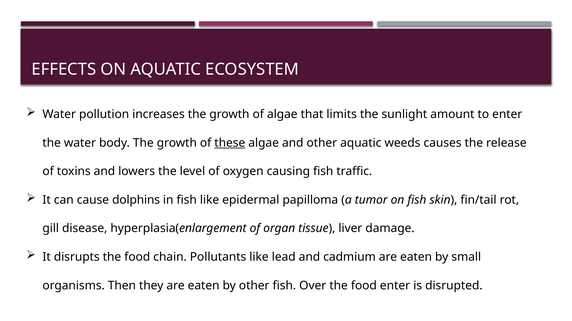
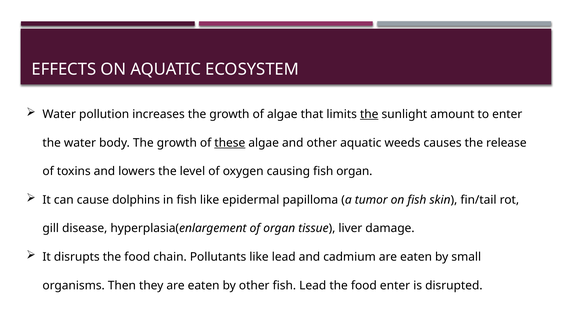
the underline: none -> present (369, 114)
fish traffic: traffic -> organ (354, 172)
fish Over: Over -> Lead (313, 286)
